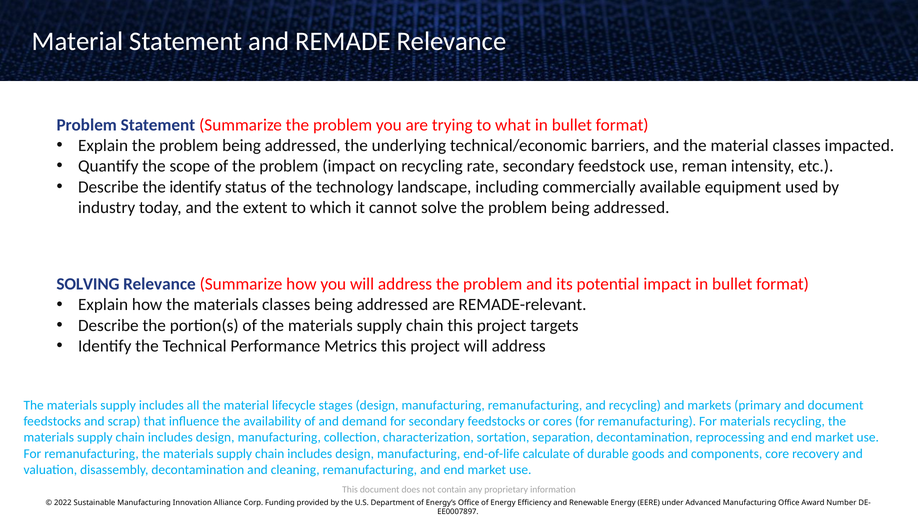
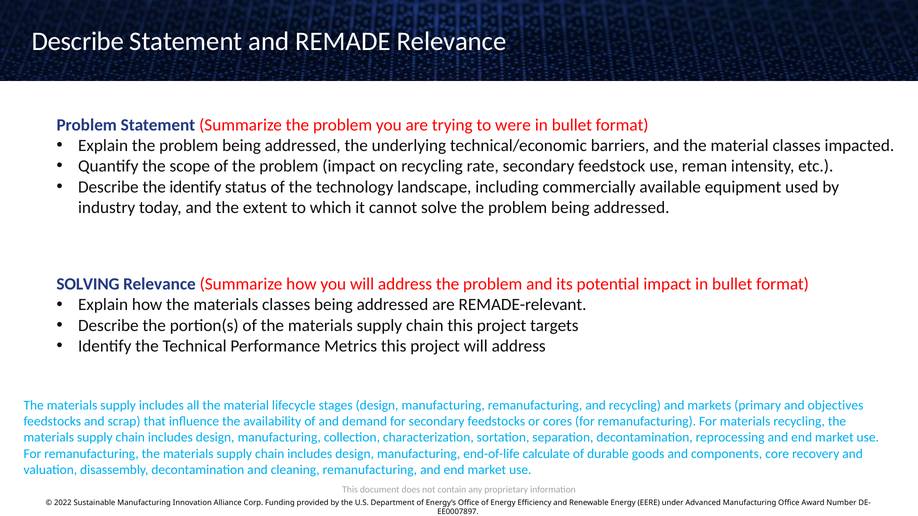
Material: Material -> Describe (78, 42)
what: what -> were (513, 125)
and document: document -> objectives (836, 406)
